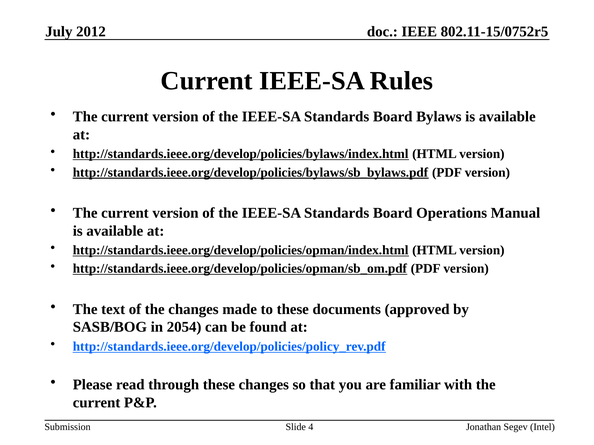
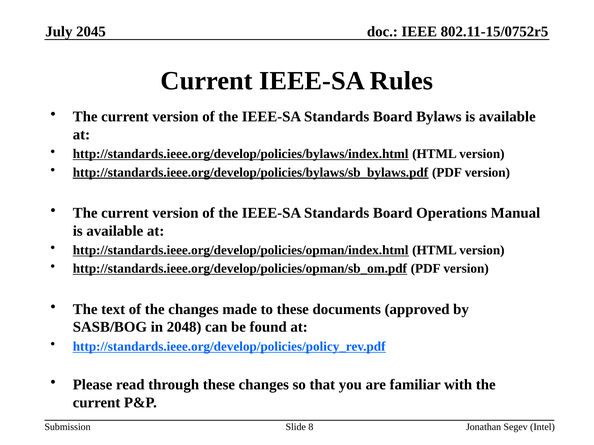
2012: 2012 -> 2045 (91, 32)
2054: 2054 -> 2048 (184, 327)
4: 4 -> 8 (311, 427)
